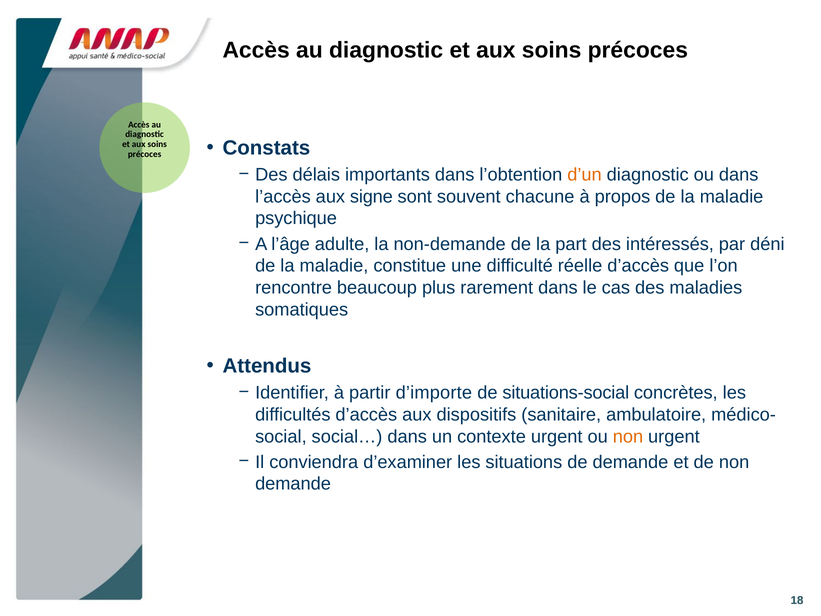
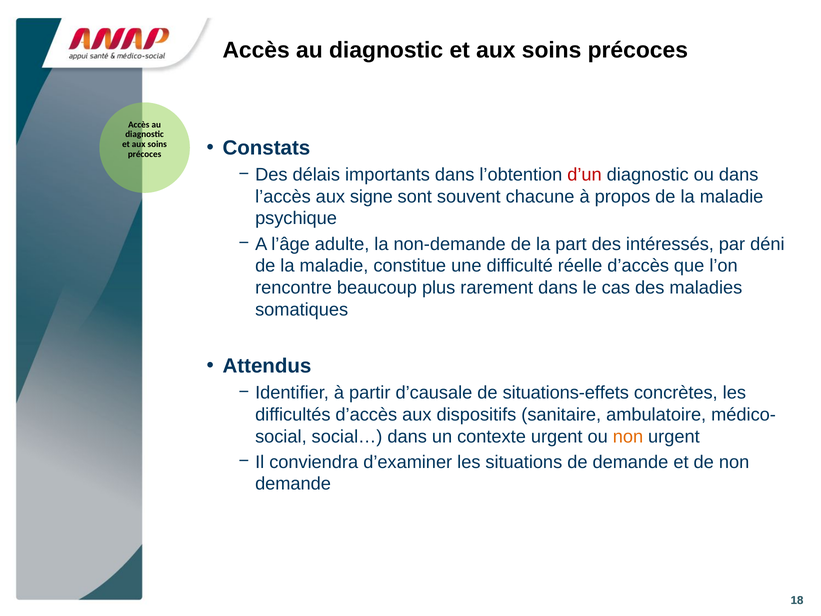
d’un colour: orange -> red (585, 175)
d’importe: d’importe -> d’causale (434, 393)
situations-social: situations-social -> situations-effets (566, 393)
